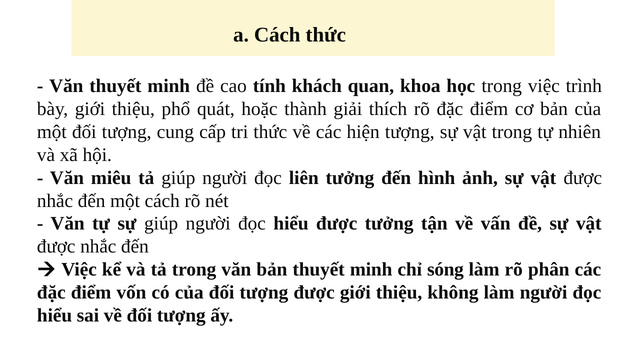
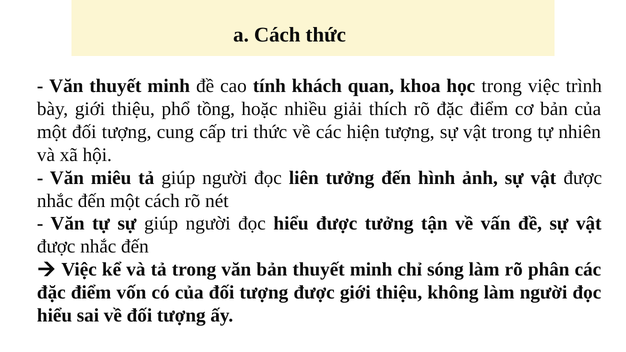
quát: quát -> tồng (216, 109)
thành: thành -> nhiều (306, 109)
